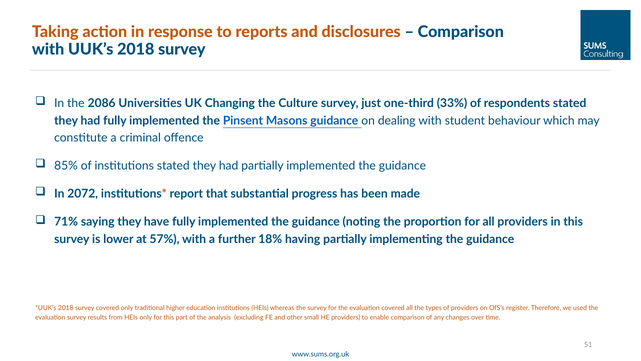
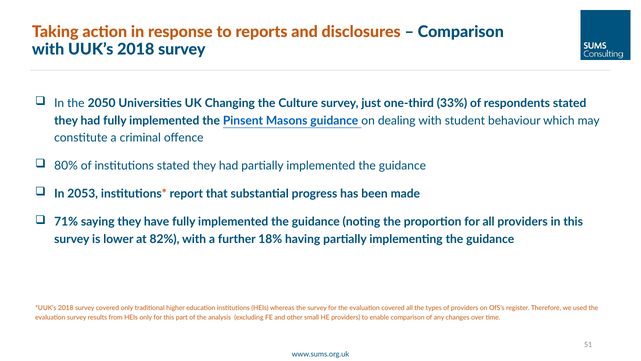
2086: 2086 -> 2050 (102, 103)
85%: 85% -> 80% (66, 166)
2072: 2072 -> 2053 (83, 194)
57%: 57% -> 82% (165, 239)
